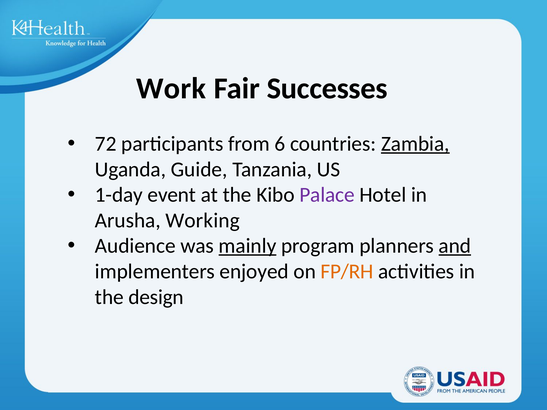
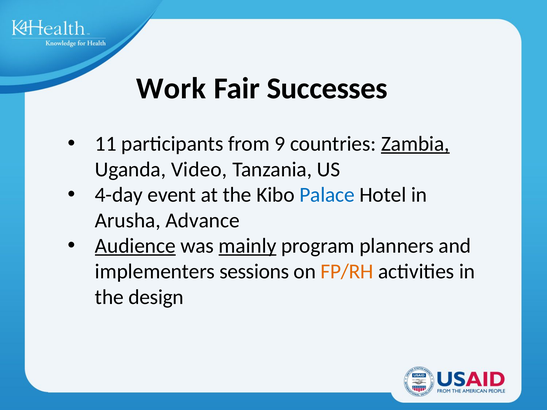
72: 72 -> 11 (106, 144)
6: 6 -> 9 (280, 144)
Guide: Guide -> Video (199, 170)
1-day: 1-day -> 4-day (119, 195)
Palace colour: purple -> blue (327, 195)
Working: Working -> Advance (203, 221)
Audience underline: none -> present (135, 246)
and underline: present -> none (455, 246)
enjoyed: enjoyed -> sessions (254, 272)
